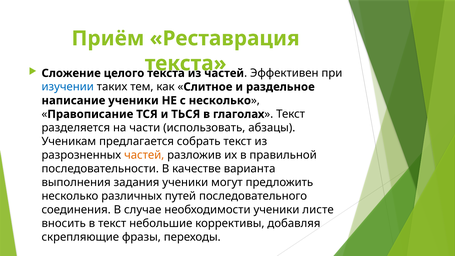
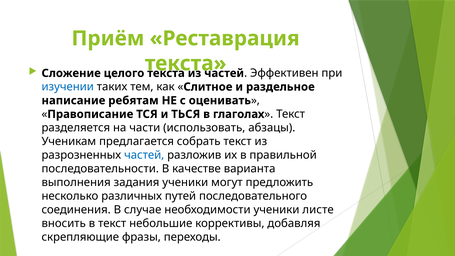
написание ученики: ученики -> ребятам (133, 100)
с несколько: несколько -> оценивать (220, 100)
частей colour: orange -> blue (144, 155)
